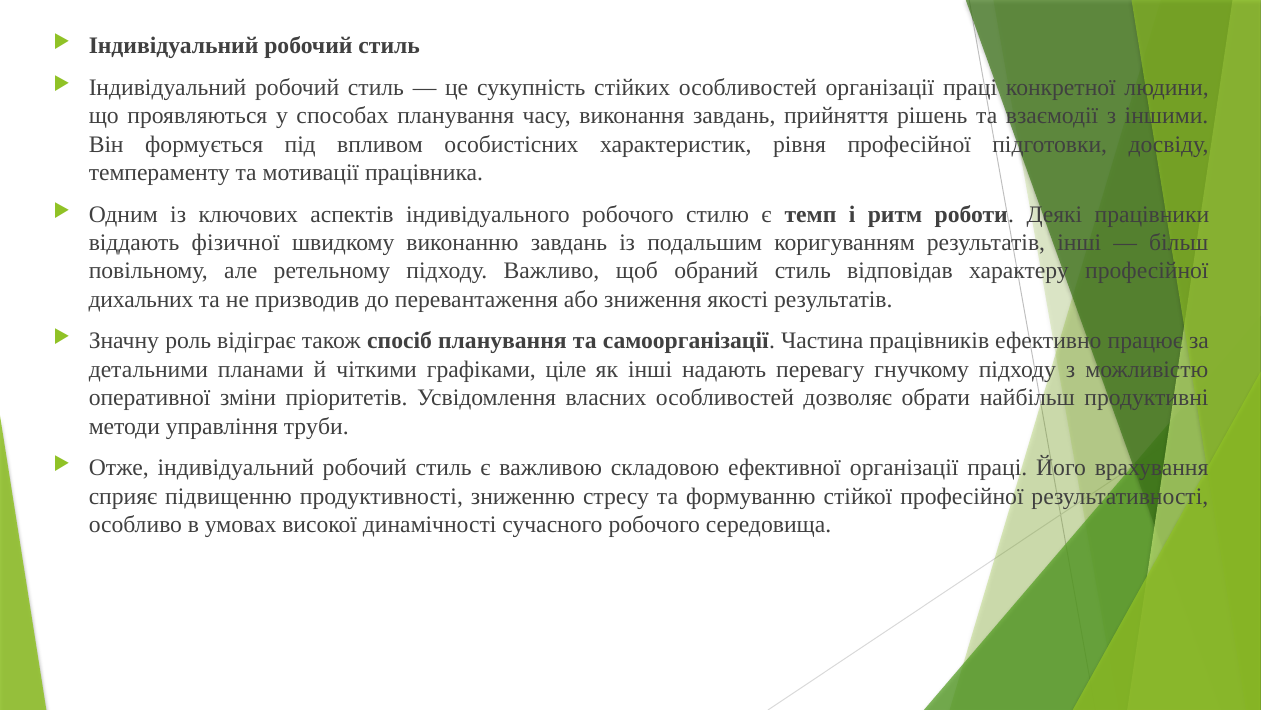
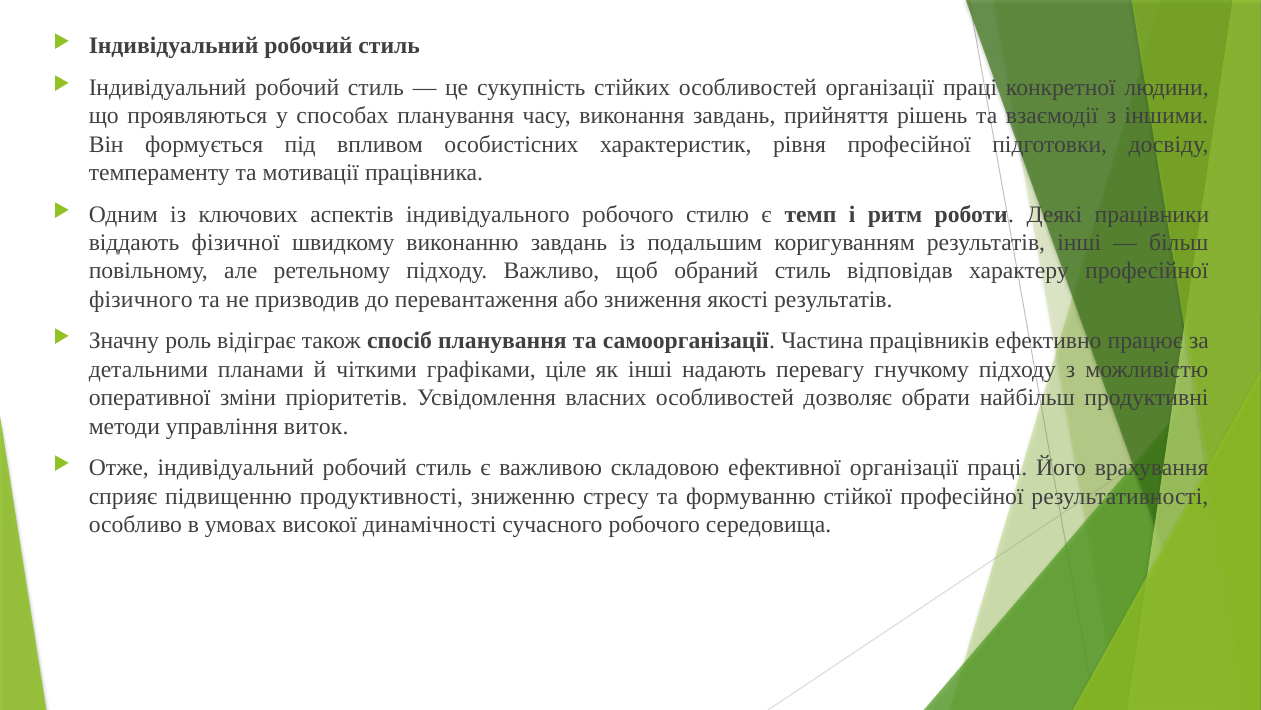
дихальних: дихальних -> фізичного (141, 299)
труби: труби -> виток (316, 426)
